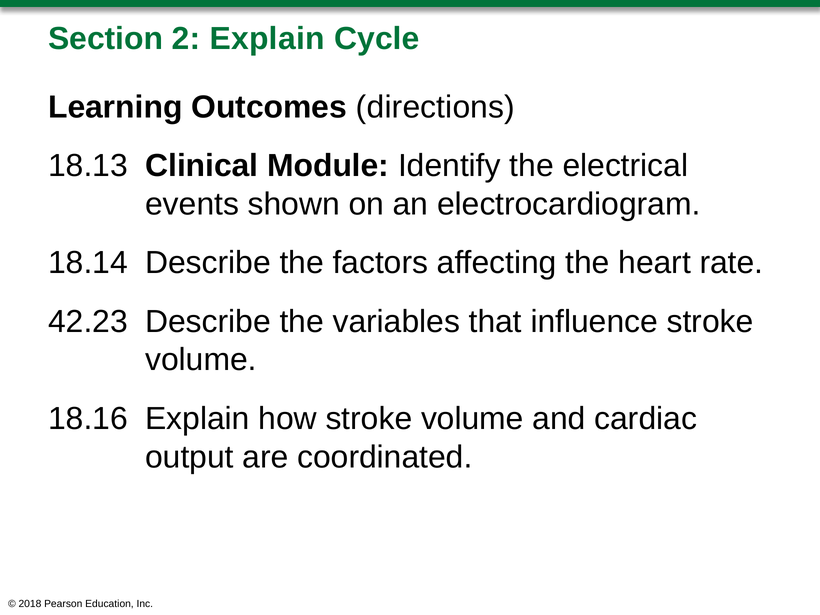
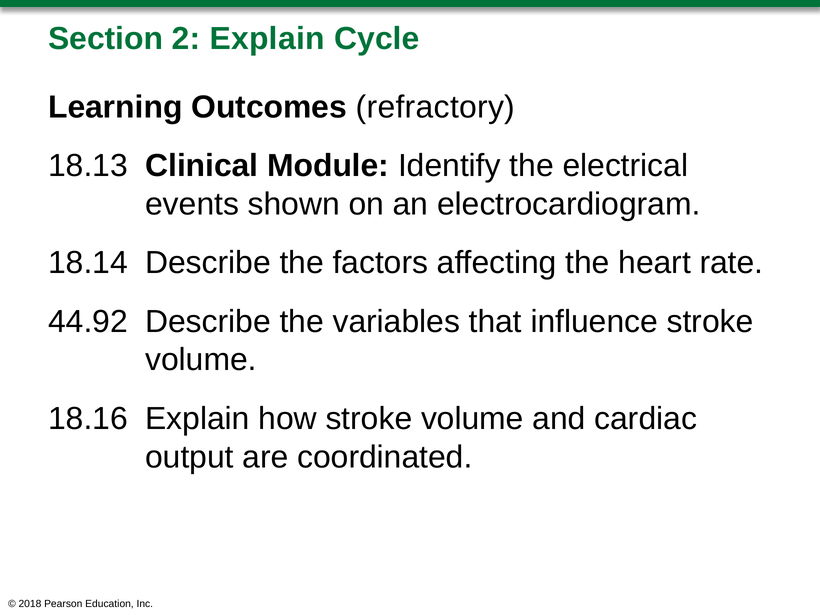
directions: directions -> refractory (435, 107)
42.23: 42.23 -> 44.92 (88, 322)
